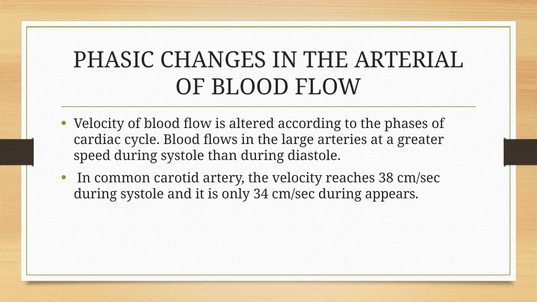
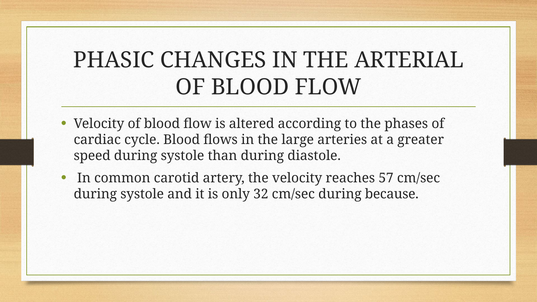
38: 38 -> 57 (386, 178)
34: 34 -> 32 (261, 194)
appears: appears -> because (392, 194)
